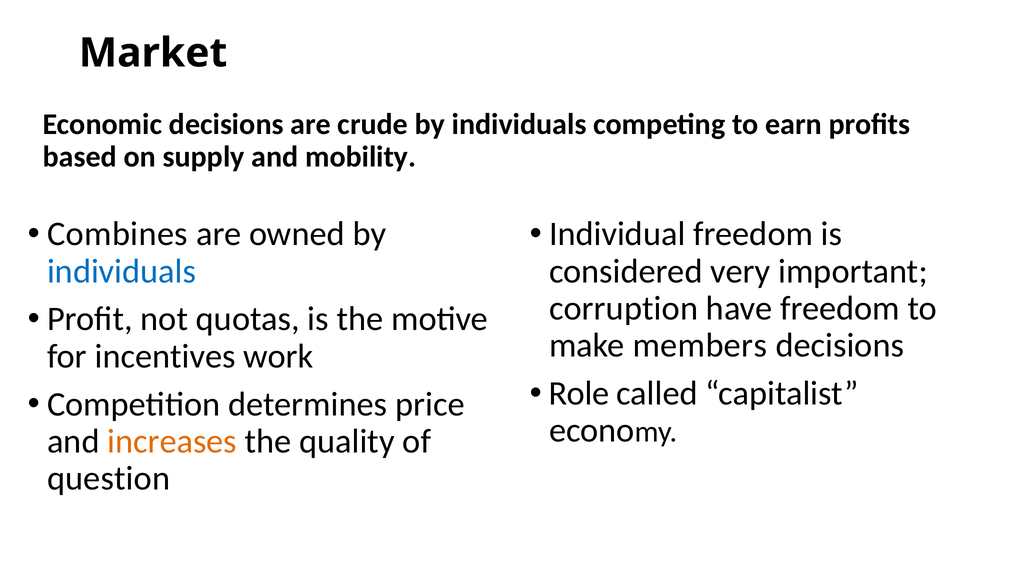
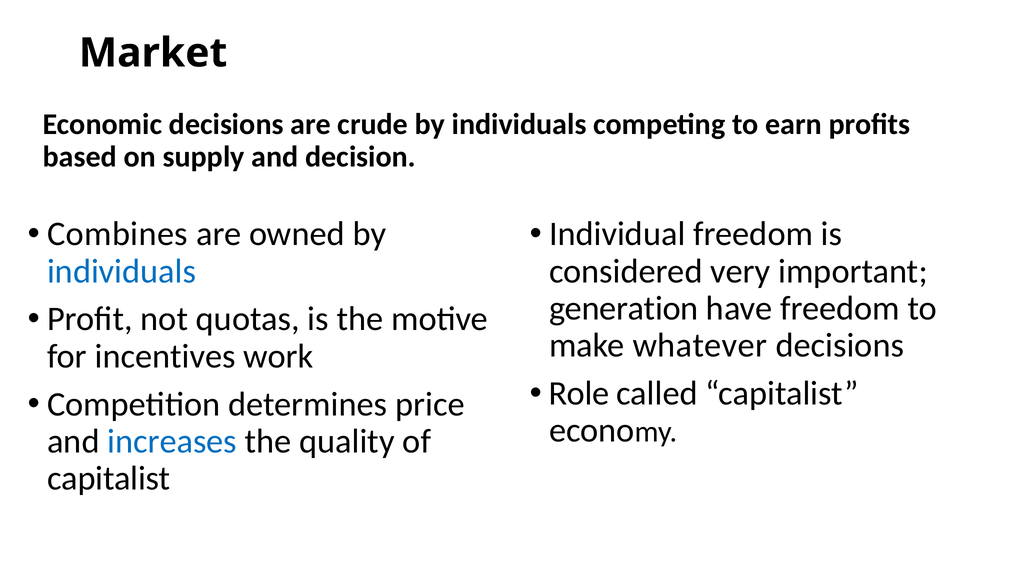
mobility: mobility -> decision (361, 157)
corruption: corruption -> generation (624, 308)
members: members -> whatever (700, 346)
increases colour: orange -> blue (172, 441)
question: question -> capitalist (109, 478)
